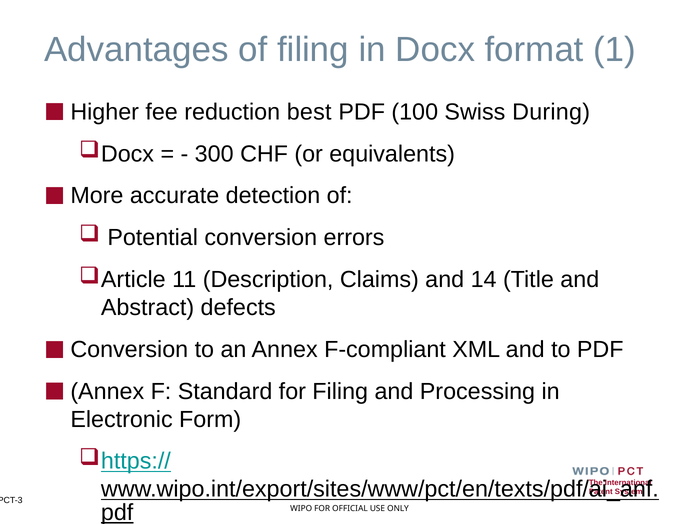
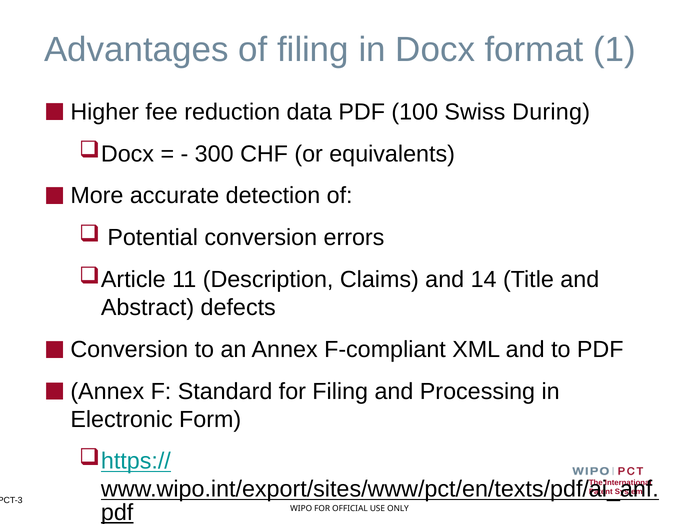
best: best -> data (309, 112)
